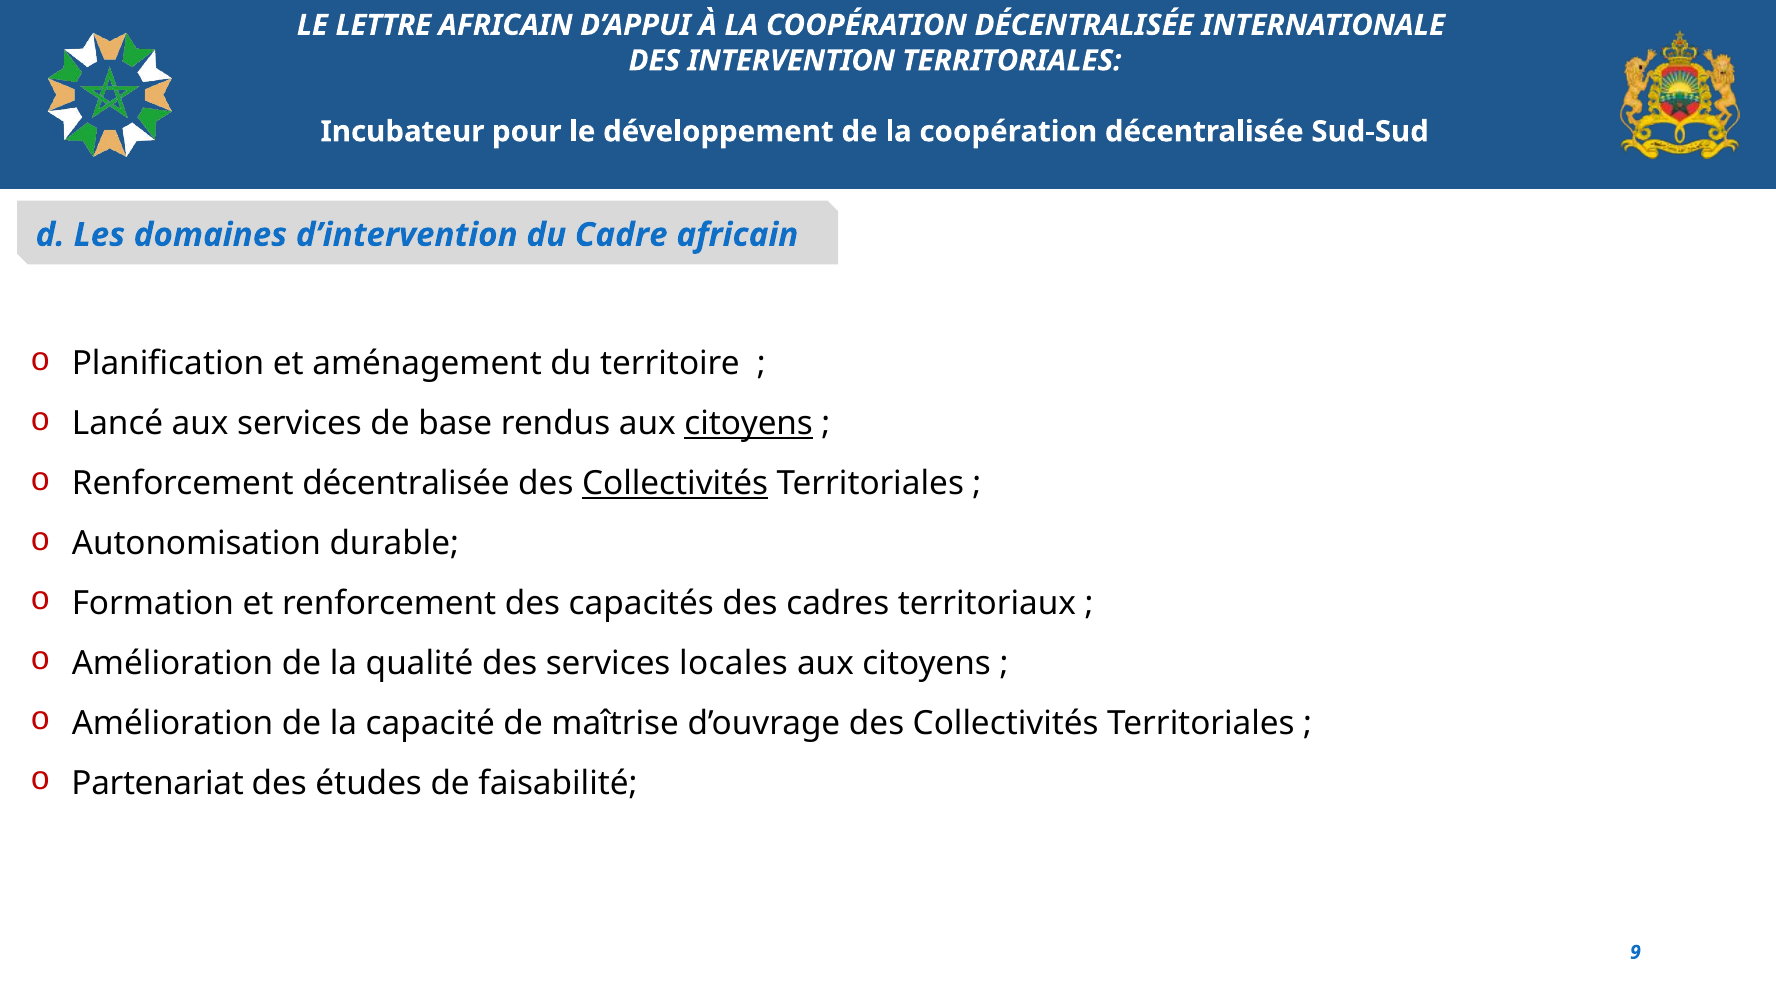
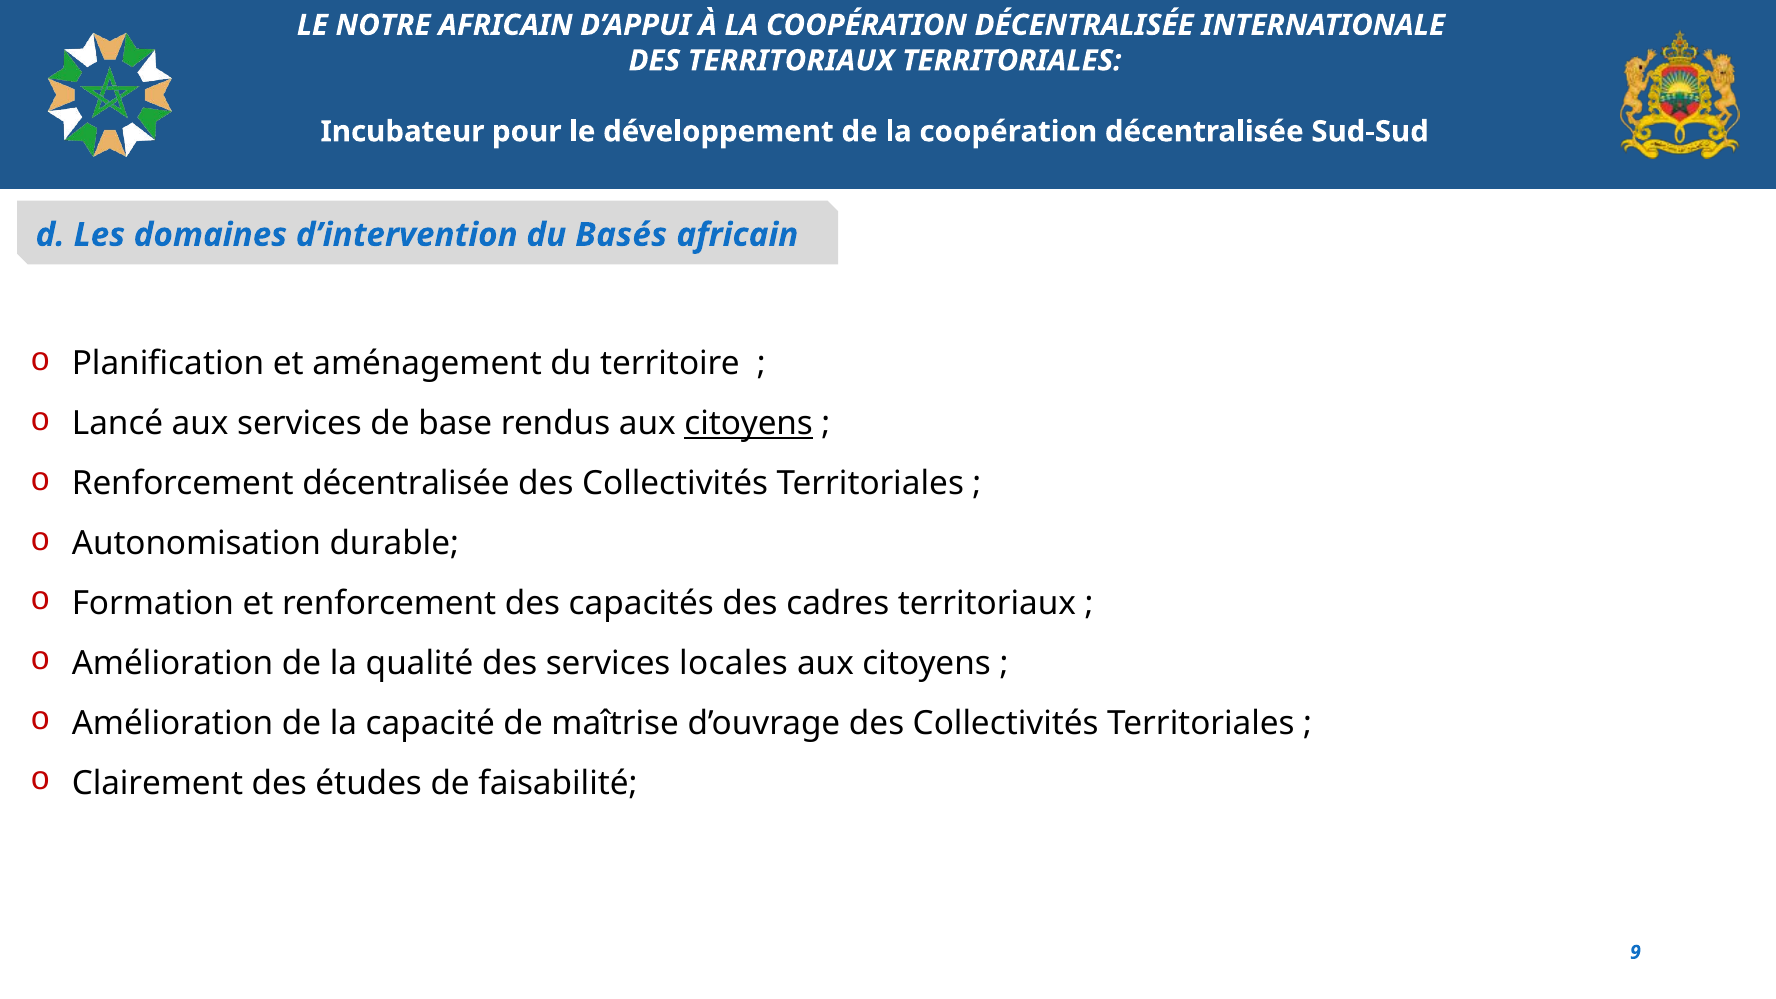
LETTRE: LETTRE -> NOTRE (383, 25)
DES INTERVENTION: INTERVENTION -> TERRITORIAUX (791, 61)
Cadre: Cadre -> Basés (621, 235)
Collectivités underline: present -> none (675, 484)
Partenariat: Partenariat -> Clairement (158, 783)
